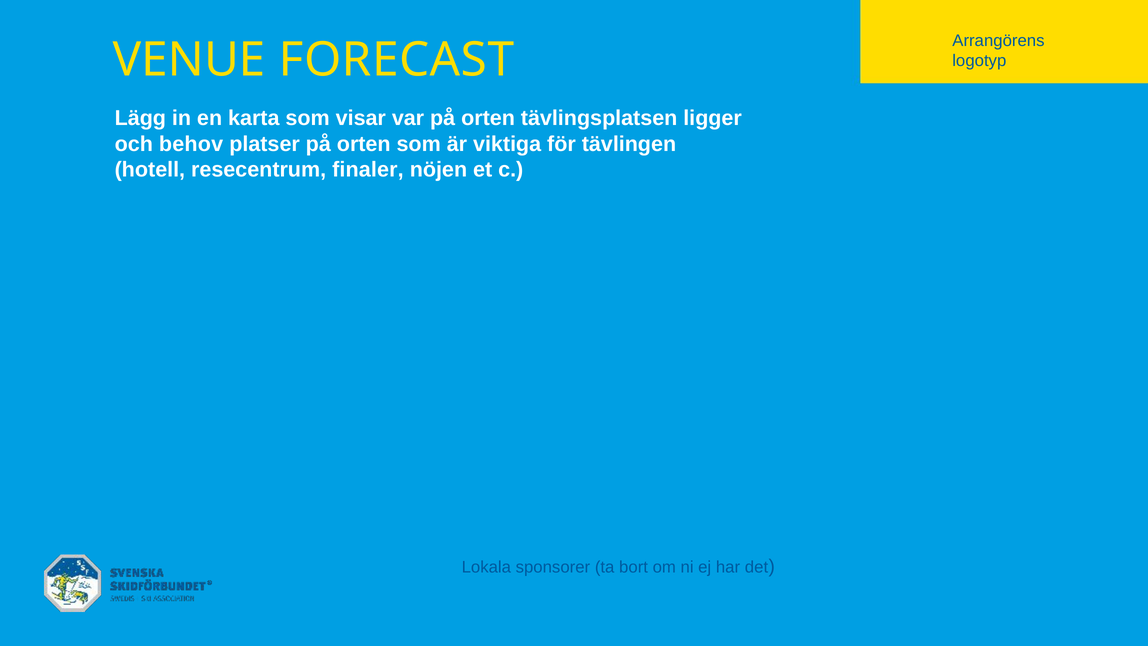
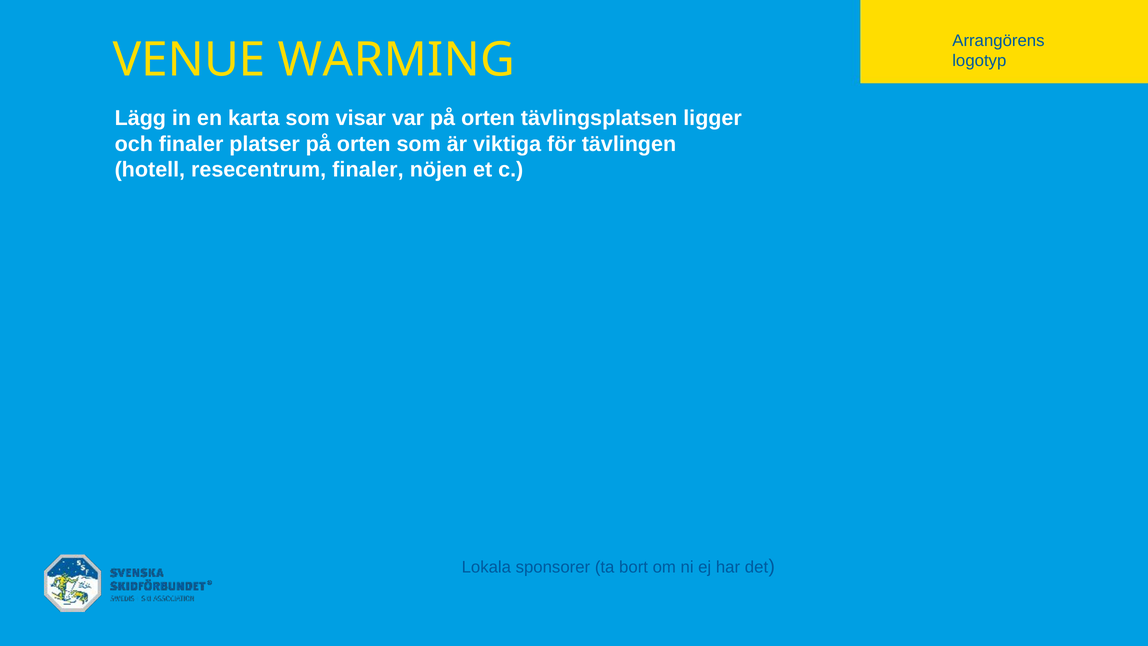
FORECAST: FORECAST -> WARMING (397, 60)
och behov: behov -> finaler (191, 144)
